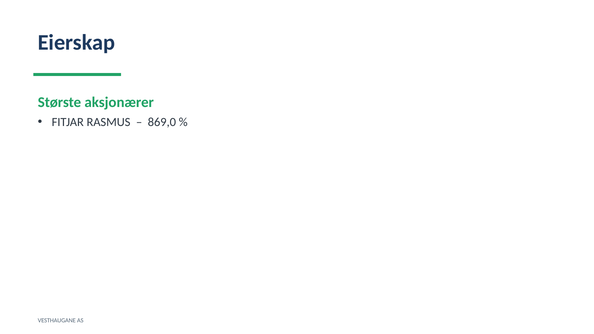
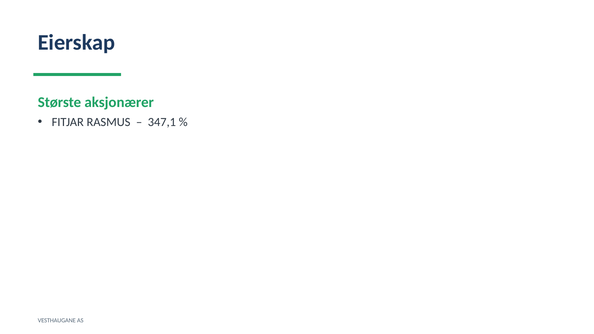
869,0: 869,0 -> 347,1 (162, 122)
